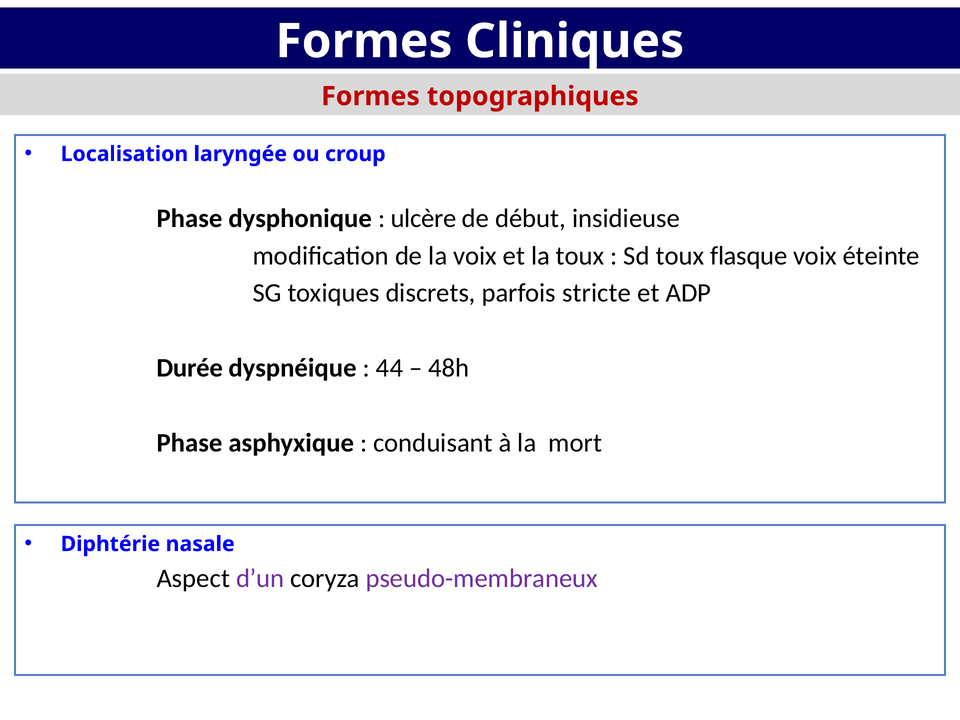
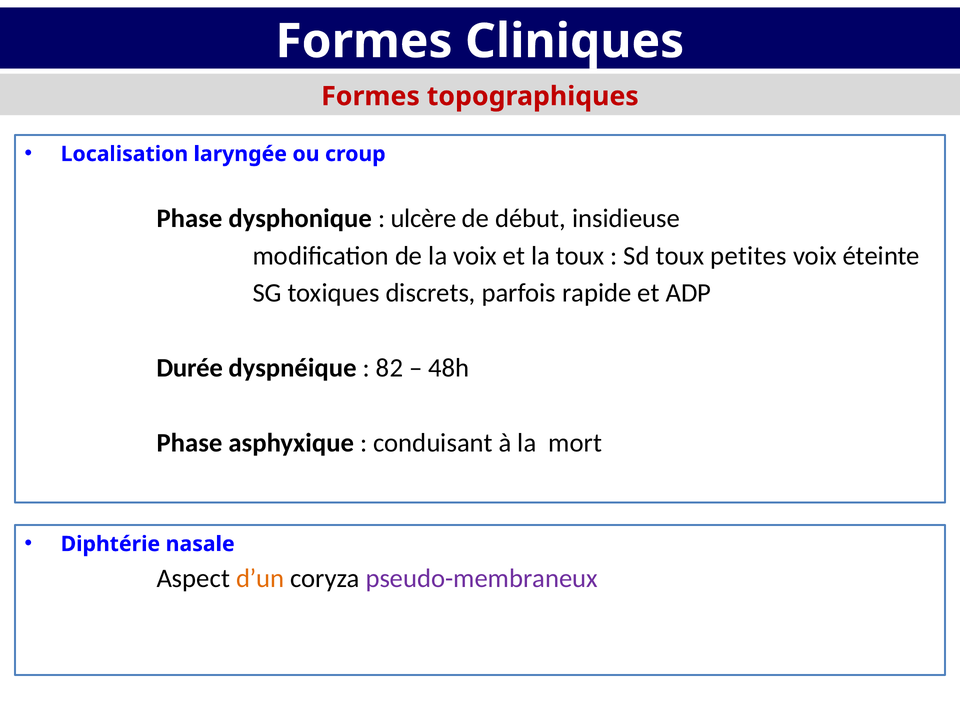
flasque: flasque -> petites (749, 256)
stricte: stricte -> rapide (597, 293)
44: 44 -> 82 (389, 368)
d’un colour: purple -> orange (260, 579)
